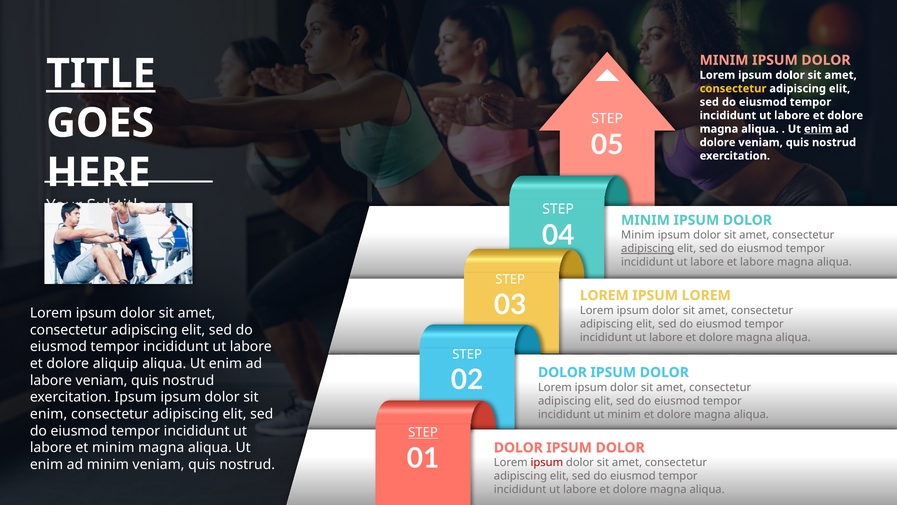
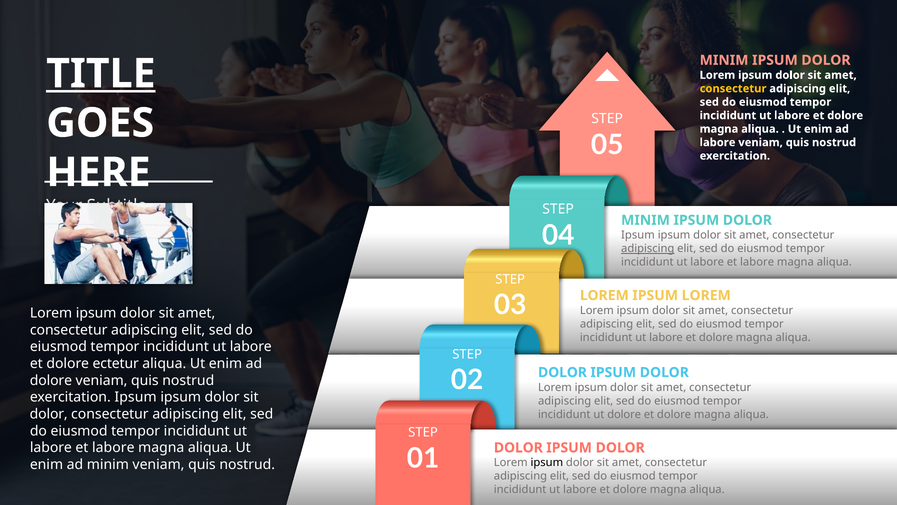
enim underline: present -> none (818, 129)
dolore: dolore -> labore (718, 142)
Minim: Minim -> Ipsum (638, 235)
aliquip: aliquip -> ectetur (116, 363)
labore: labore -> dolore (51, 380)
enim: enim -> dolor (49, 414)
ut minim: minim -> dolore (624, 414)
STEP underline: present -> none (423, 432)
minim: minim -> labore (113, 447)
ipsum colour: red -> black (547, 462)
